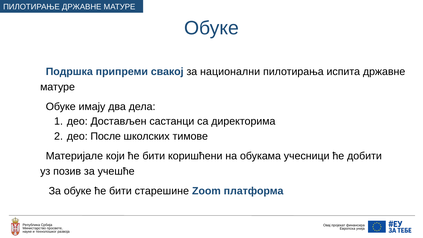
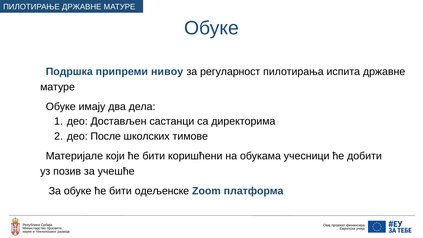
свакој: свакој -> нивоу (167, 72)
национални: национални -> регуларност (230, 72)
старешине: старешине -> одељенске (162, 191)
